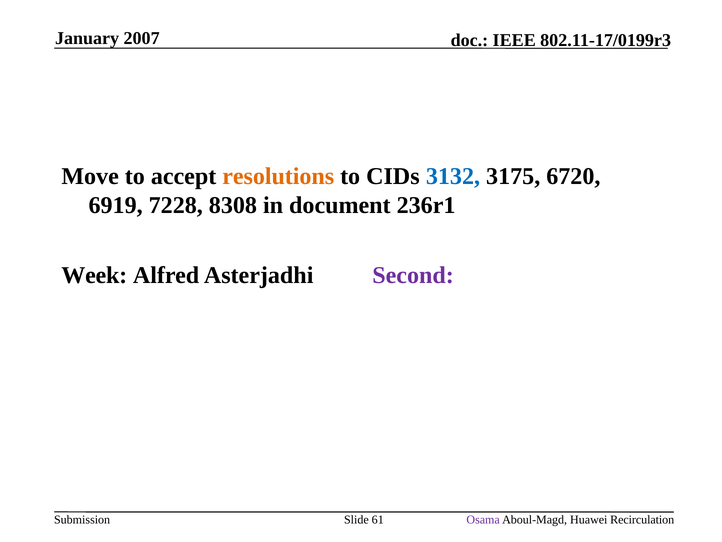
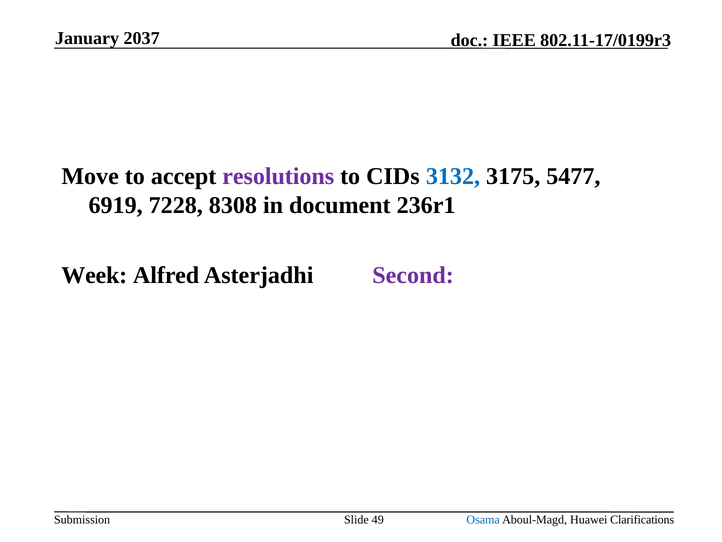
2007: 2007 -> 2037 (142, 38)
resolutions colour: orange -> purple (278, 176)
6720: 6720 -> 5477 (573, 176)
61: 61 -> 49 (378, 519)
Osama colour: purple -> blue (483, 519)
Recirculation: Recirculation -> Clarifications (642, 519)
